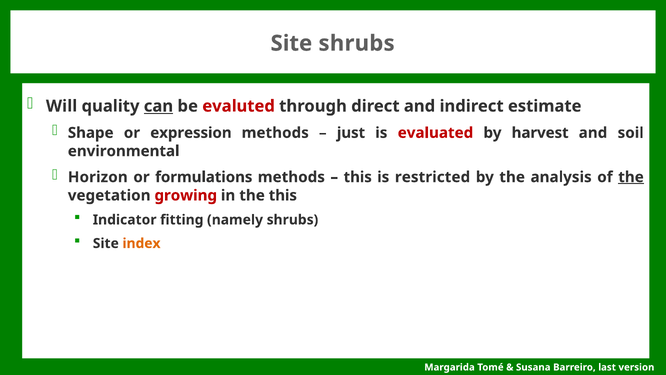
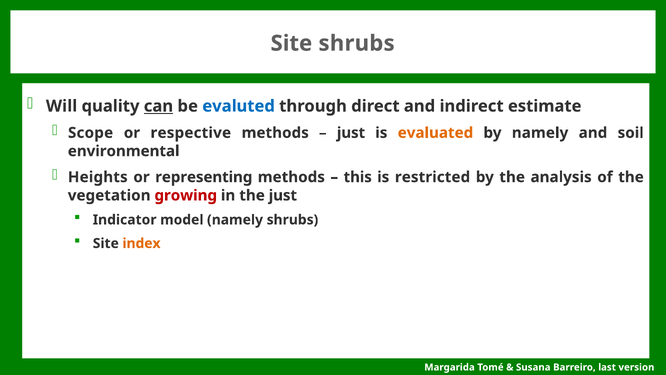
evaluted colour: red -> blue (239, 106)
Shape: Shape -> Scope (91, 133)
expression: expression -> respective (191, 133)
evaluated colour: red -> orange (435, 133)
by harvest: harvest -> namely (540, 133)
Horizon: Horizon -> Heights (98, 177)
formulations: formulations -> representing (204, 177)
the underline: present -> none (631, 177)
the this: this -> just (283, 195)
fitting: fitting -> model (182, 220)
